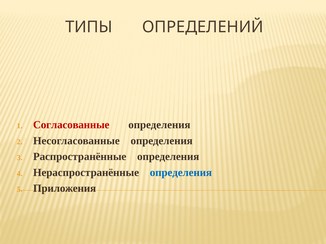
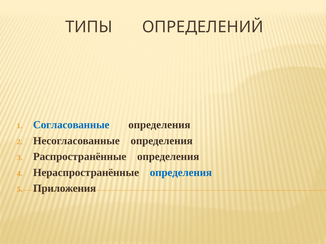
Согласованные colour: red -> blue (71, 125)
